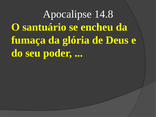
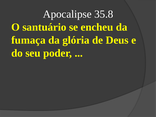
14.8: 14.8 -> 35.8 (104, 14)
